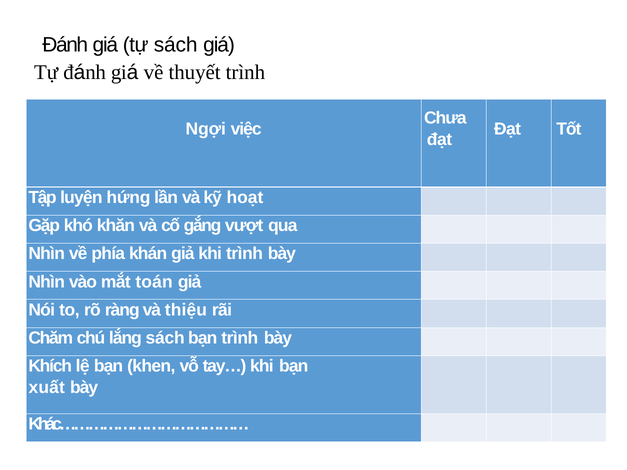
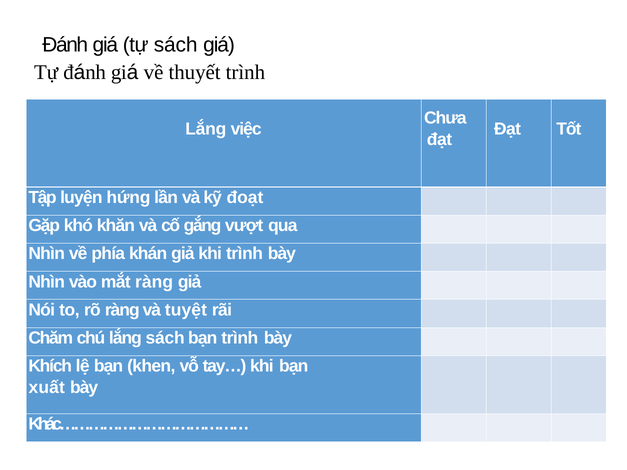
Ngợi: Ngợi -> Lắng (206, 129)
hoạt: hoạt -> đoạt (245, 198)
mắt toán: toán -> ràng (154, 282)
thiệu: thiệu -> tuyệt (186, 310)
